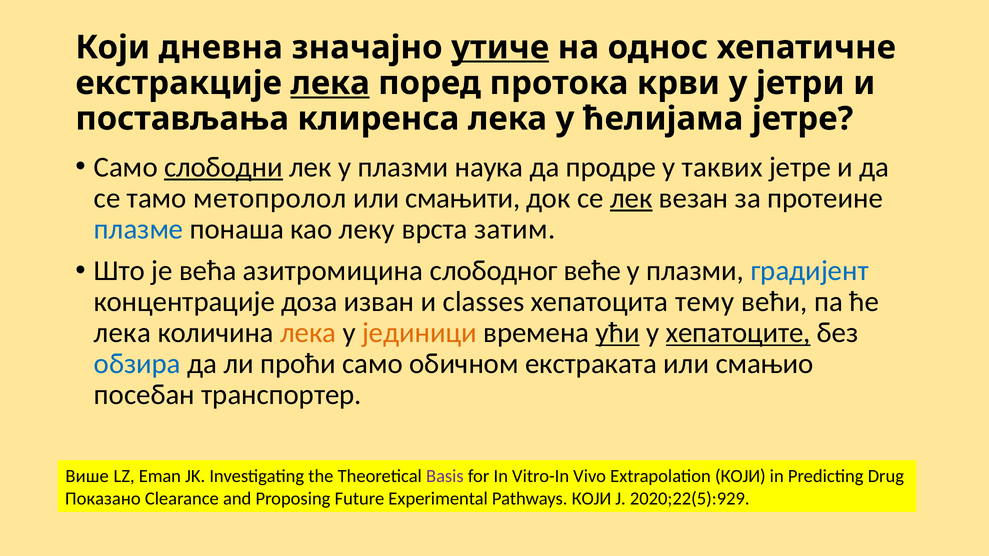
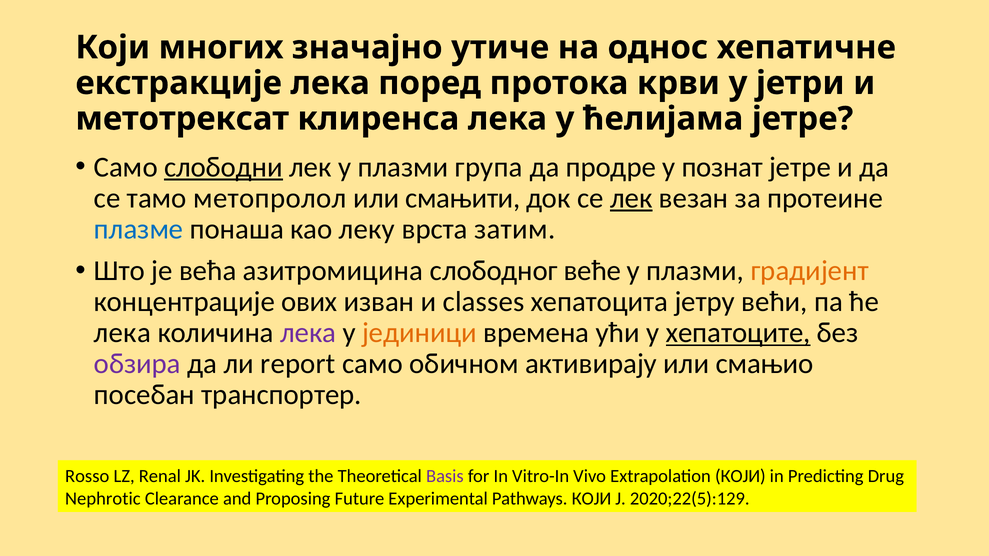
дневна: дневна -> многих (221, 48)
утиче underline: present -> none (500, 48)
лека underline: present -> none (330, 83)
постављања: постављања -> метотрексат (182, 119)
наука: наука -> група (489, 167)
таквих: таквих -> познат (722, 167)
градијент colour: blue -> orange (810, 271)
доза: доза -> ових (309, 302)
тему: тему -> јетру (705, 302)
лека colour: orange -> purple (308, 333)
ући underline: present -> none (618, 333)
обзира colour: blue -> purple (137, 364)
проћи: проћи -> report (298, 364)
екстраката: екстраката -> активирају (591, 364)
Више: Више -> Rosso (87, 477)
Eman: Eman -> Renal (160, 477)
Показано: Показано -> Nephrotic (103, 499)
2020;22(5):929: 2020;22(5):929 -> 2020;22(5):129 (690, 499)
